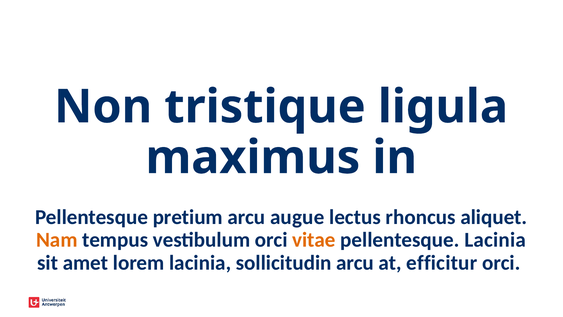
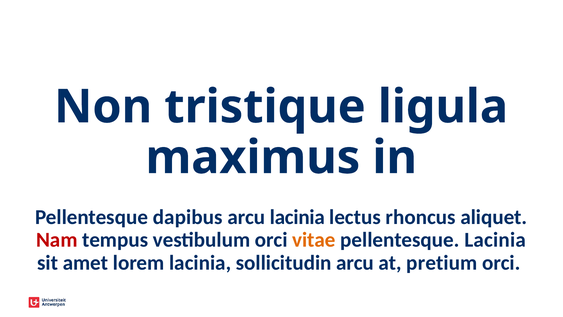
pretium: pretium -> dapibus (188, 217)
arcu augue: augue -> lacinia (297, 217)
Nam colour: orange -> red (57, 240)
efficitur: efficitur -> pretium (442, 262)
